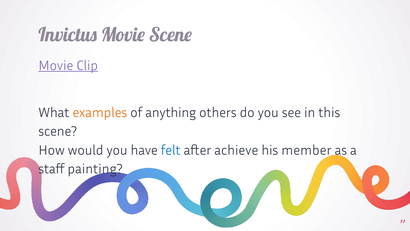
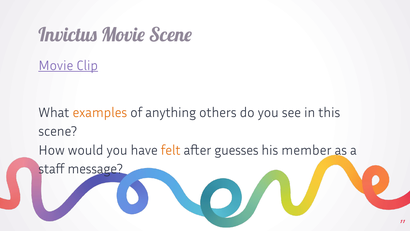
felt colour: blue -> orange (171, 150)
achieve: achieve -> guesses (236, 150)
painting: painting -> message (95, 169)
